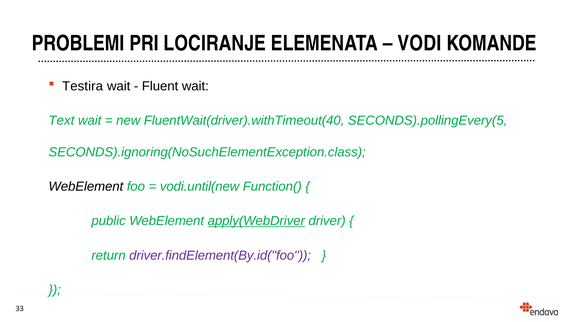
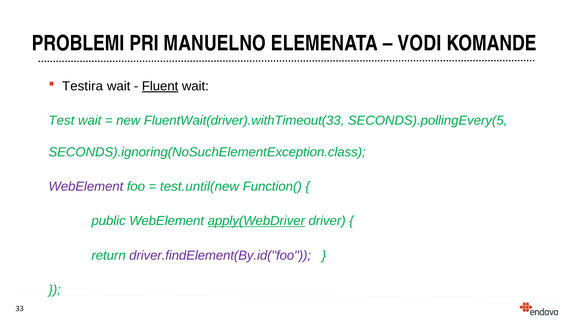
LOCIRANJE: LOCIRANJE -> MANUELNO (215, 43)
Fluent underline: none -> present (160, 86)
Text: Text -> Test (61, 121)
FluentWait(driver).withTimeout(40: FluentWait(driver).withTimeout(40 -> FluentWait(driver).withTimeout(33 (244, 121)
WebElement colour: black -> purple (86, 187)
vodi.until(new: vodi.until(new -> test.until(new (199, 187)
